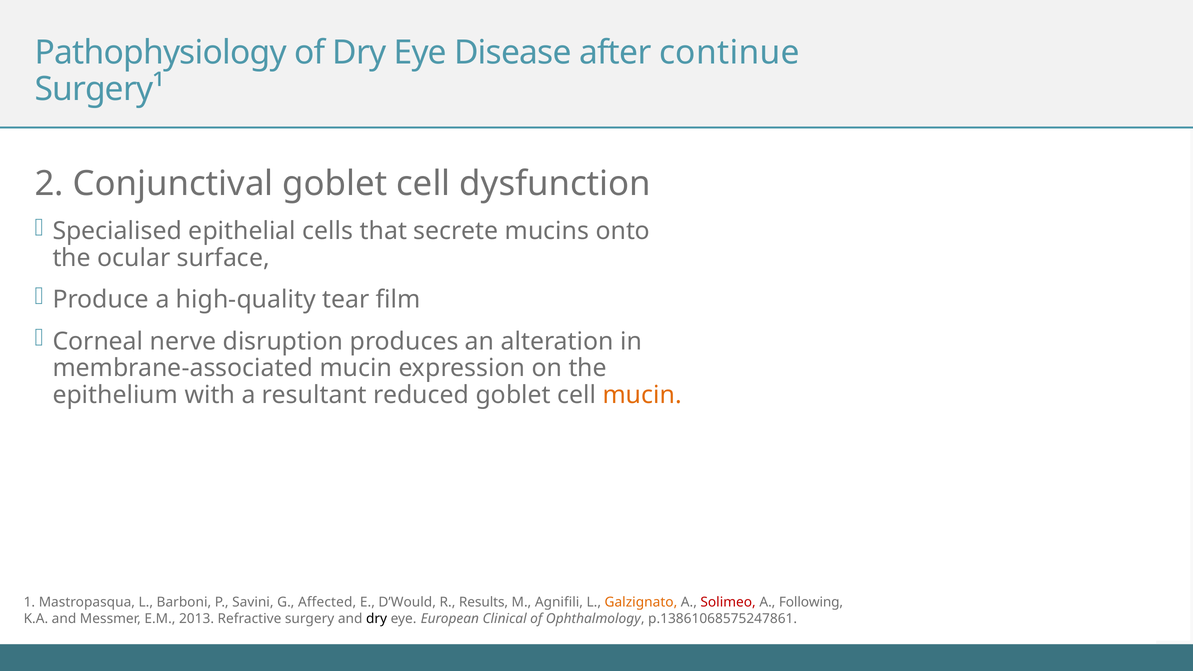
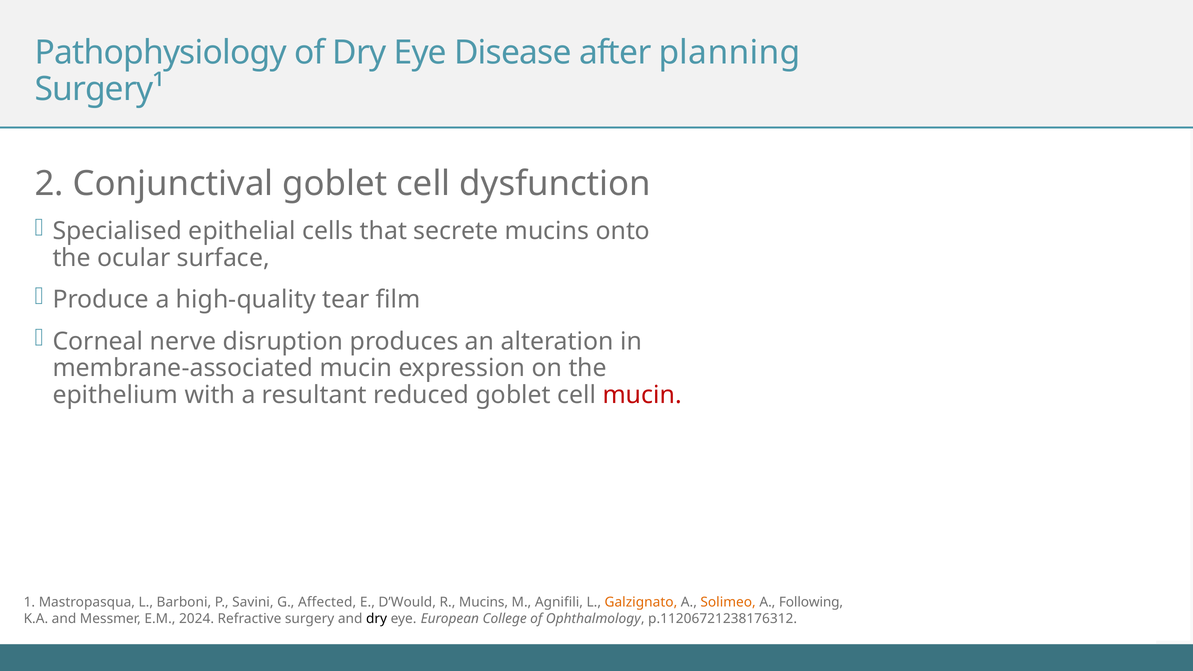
continue: continue -> planning (729, 53)
mucin colour: orange -> red (642, 395)
R Results: Results -> Mucins (484, 602)
Solimeo colour: red -> orange (728, 602)
2013: 2013 -> 2024 (197, 619)
Clinical: Clinical -> College (505, 619)
p.13861068575247861: p.13861068575247861 -> p.11206721238176312 (723, 619)
